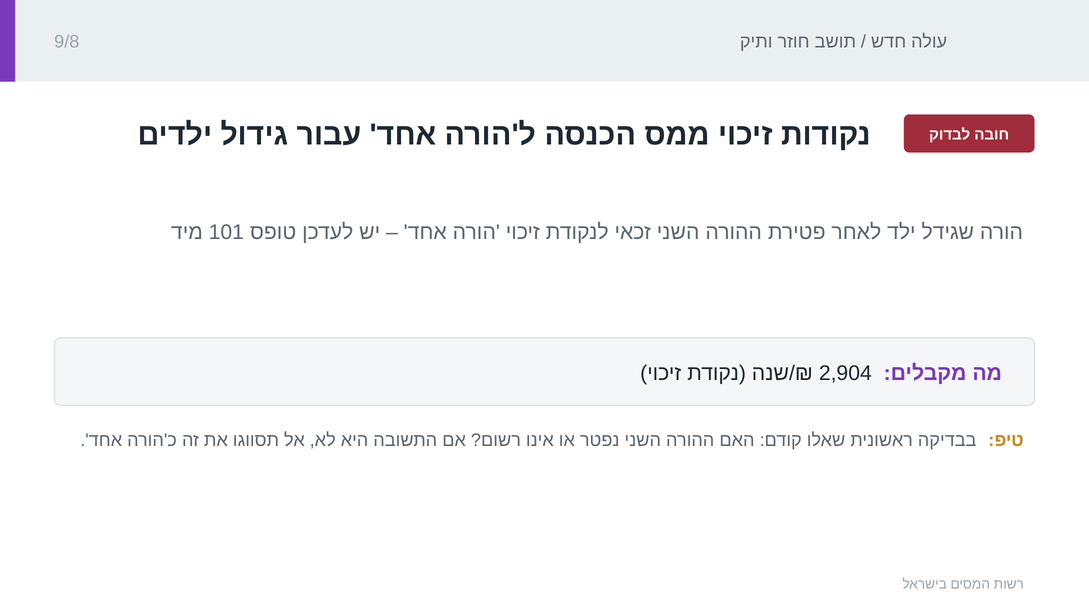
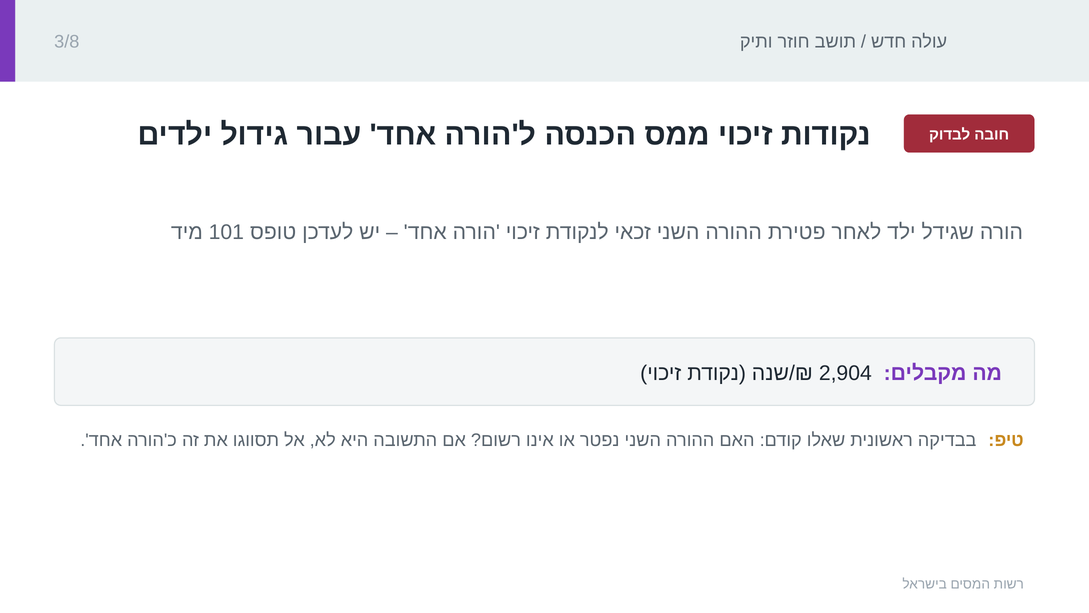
9/8: 9/8 -> 3/8 (67, 42)
